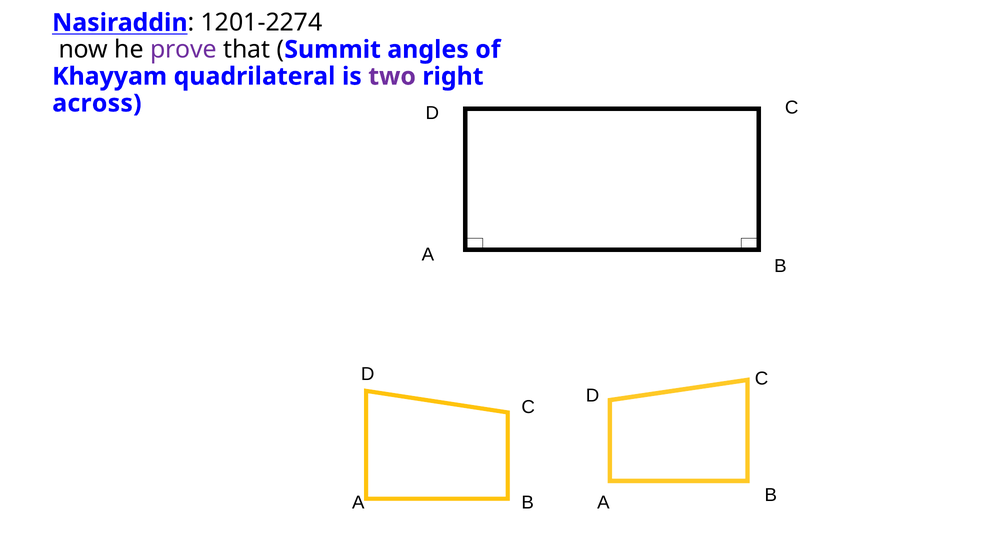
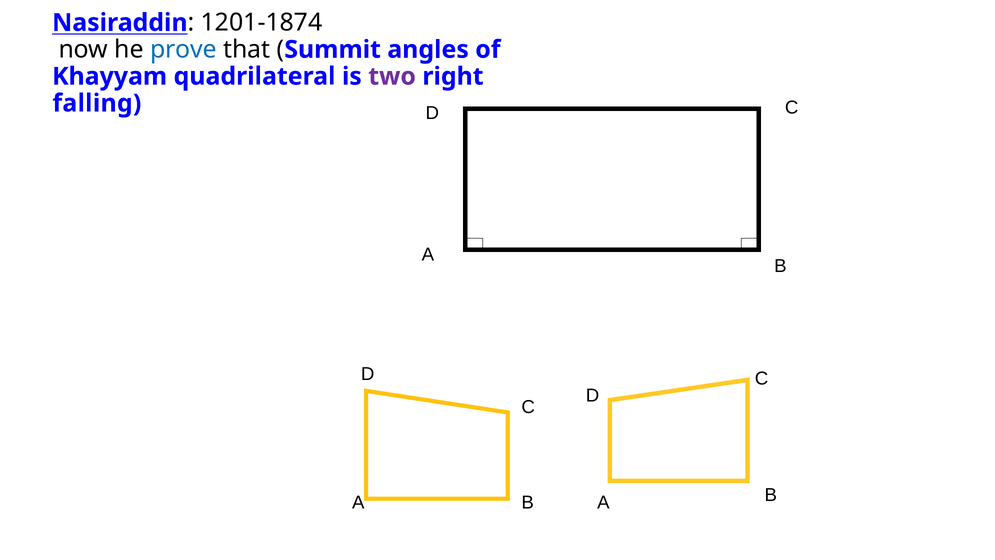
1201-2274: 1201-2274 -> 1201-1874 (262, 23)
prove colour: purple -> blue (184, 50)
across: across -> falling (97, 103)
